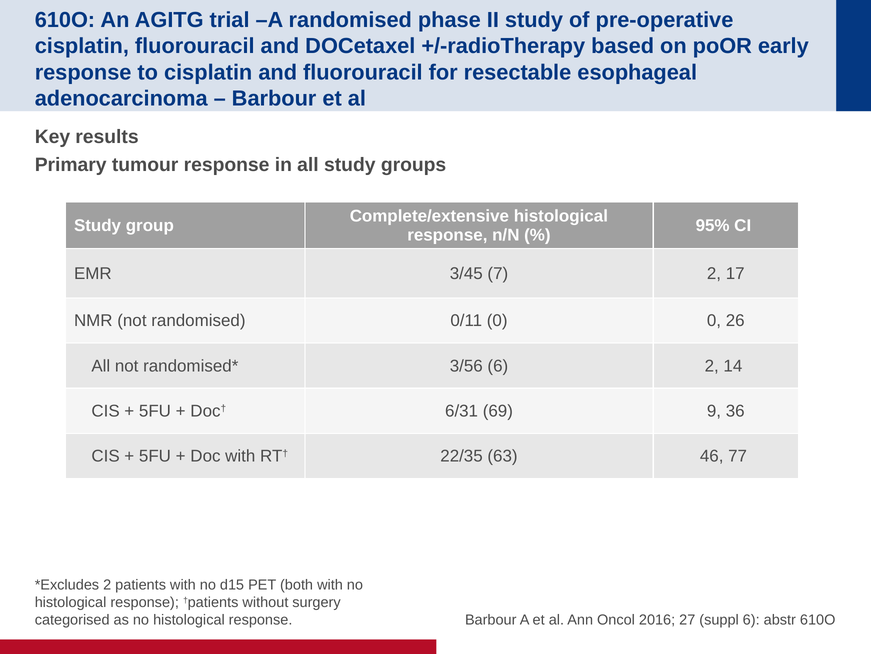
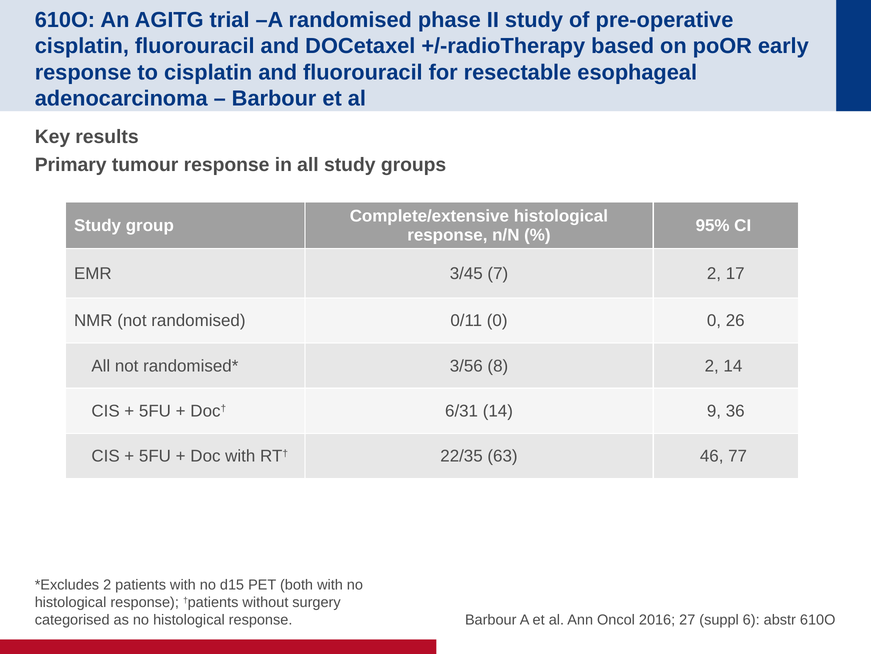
3/56 6: 6 -> 8 (498, 366)
6/31 69: 69 -> 14 (498, 411)
